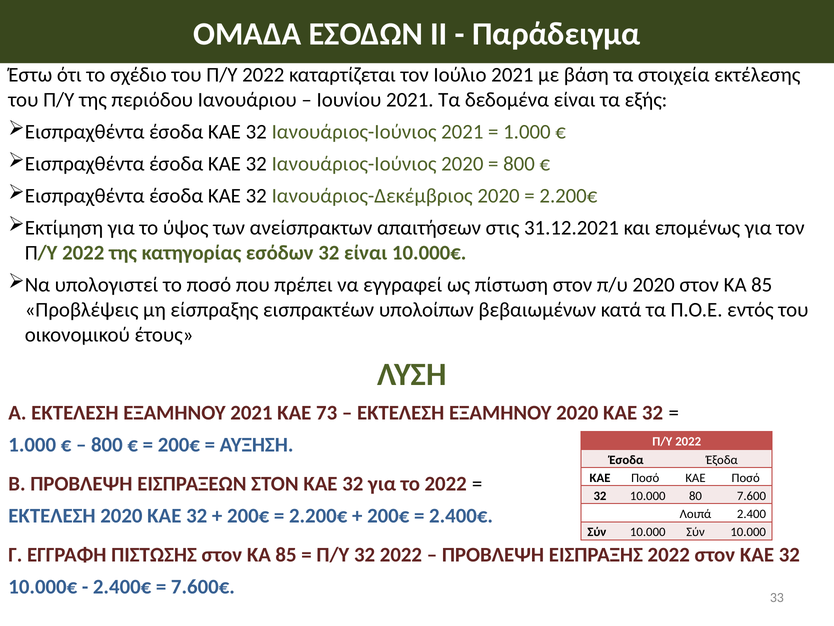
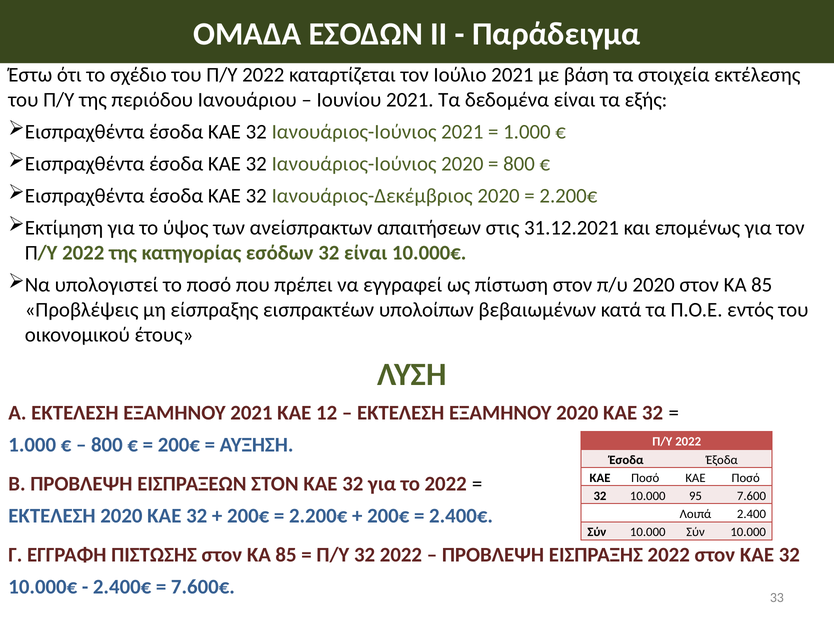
73: 73 -> 12 (327, 413)
80: 80 -> 95 (695, 496)
